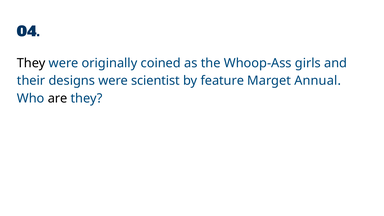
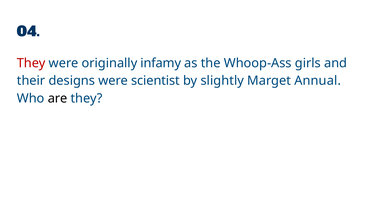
They colour: black -> red (31, 63)
coined: coined -> infamy (161, 63)
feature: feature -> slightly (222, 81)
